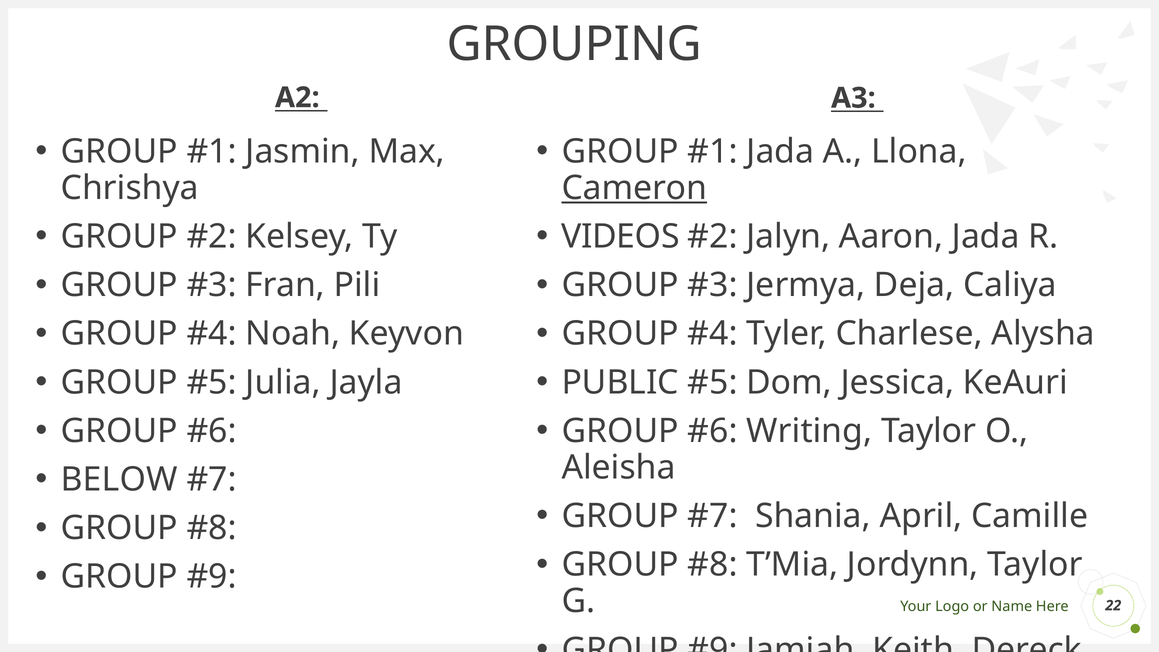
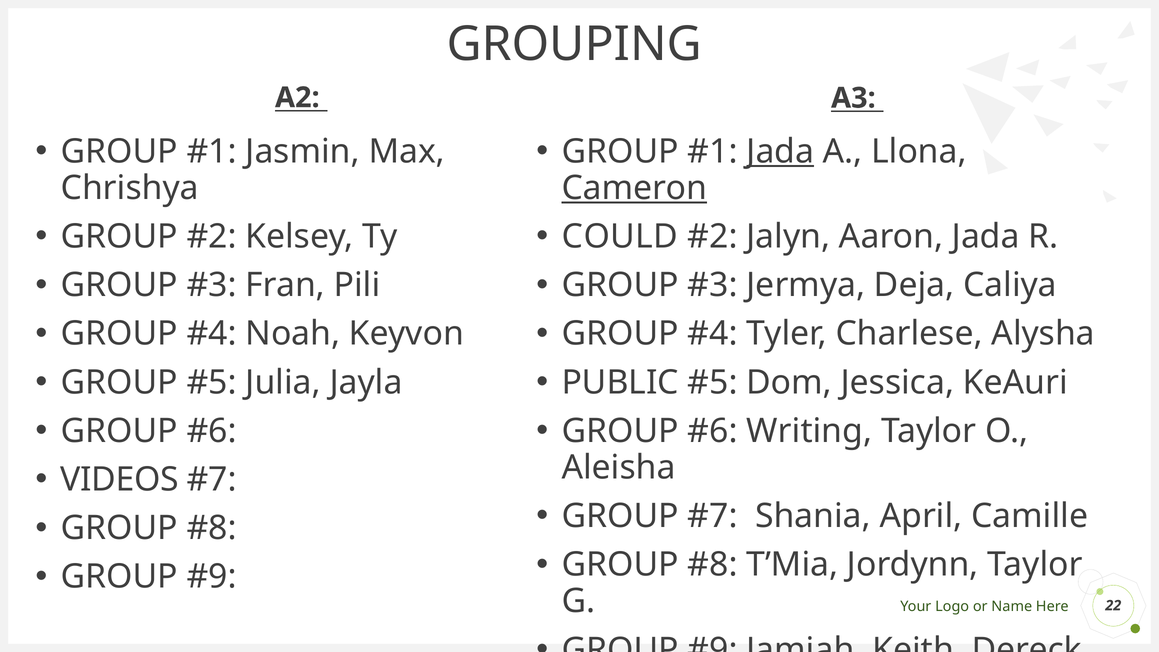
Jada underline: none -> present (780, 152)
VIDEOS: VIDEOS -> COULD (620, 237)
BELOW: BELOW -> VIDEOS (119, 480)
